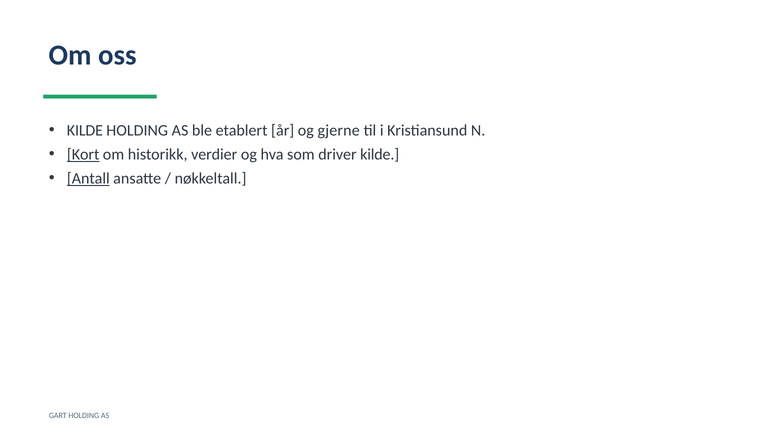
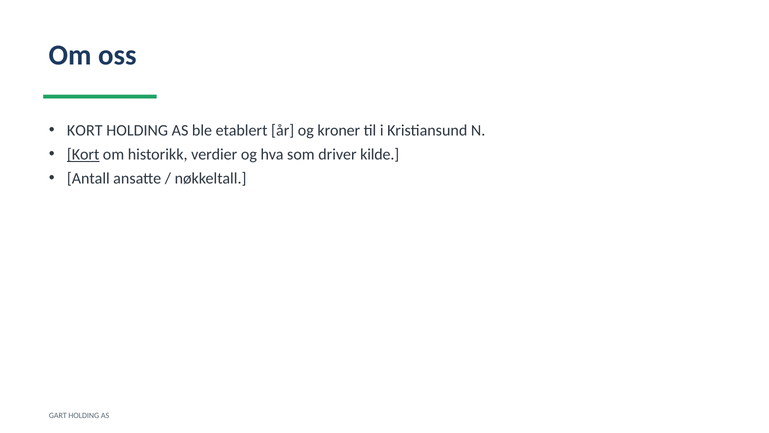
KILDE: KILDE -> KORT (85, 130)
gjerne: gjerne -> kroner (339, 130)
Antall underline: present -> none (88, 178)
